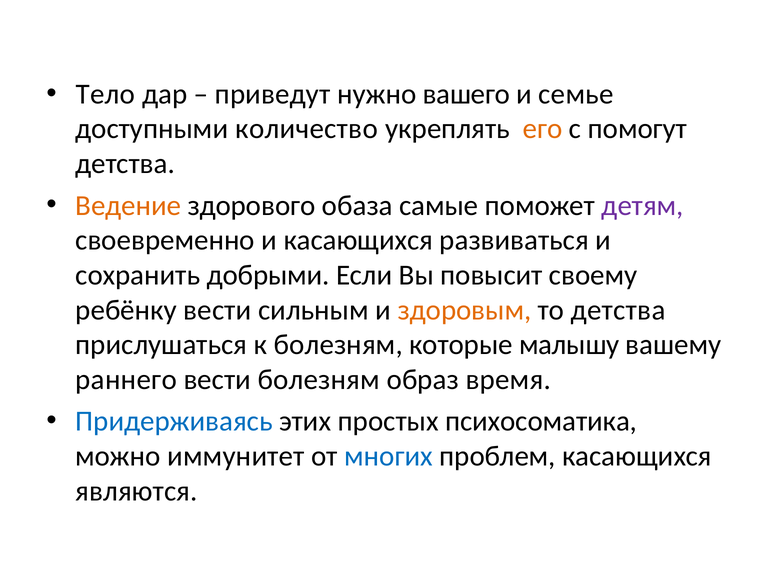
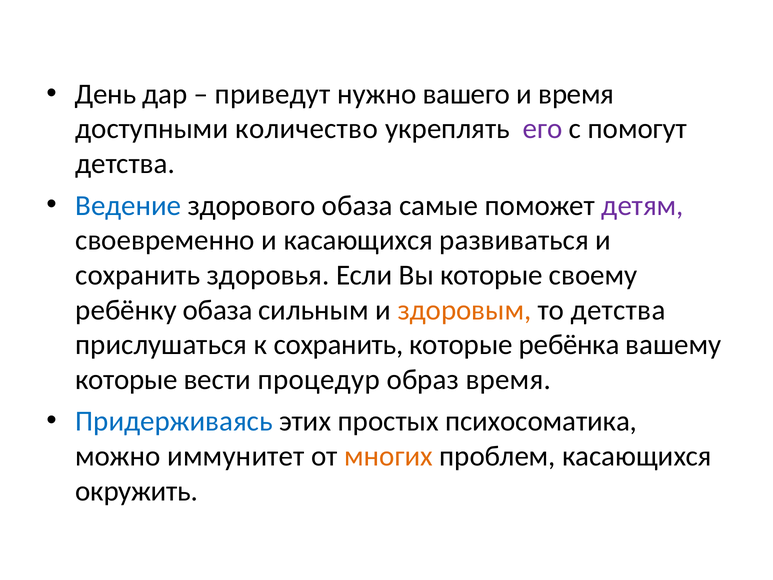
Тело: Тело -> День (106, 94)
и семье: семье -> время (576, 94)
его colour: orange -> purple (543, 129)
Ведение colour: orange -> blue (128, 205)
добрыми: добрыми -> здоровья (268, 275)
Вы повысит: повысит -> которые (492, 275)
ребёнку вести: вести -> обаза (218, 310)
к болезням: болезням -> сохранить (338, 345)
малышу: малышу -> ребёнка (569, 345)
раннего: раннего -> которые (126, 379)
вести болезням: болезням -> процедур (319, 379)
многих colour: blue -> orange (388, 456)
являются: являются -> окружить (137, 491)
